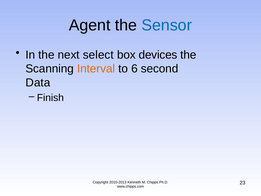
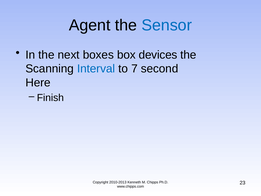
select: select -> boxes (98, 55)
Interval colour: orange -> blue (96, 69)
6: 6 -> 7 (134, 69)
Data: Data -> Here (38, 83)
